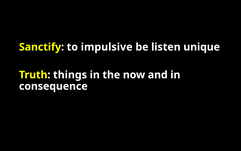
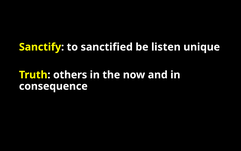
impulsive: impulsive -> sanctified (107, 47)
things: things -> others (70, 75)
